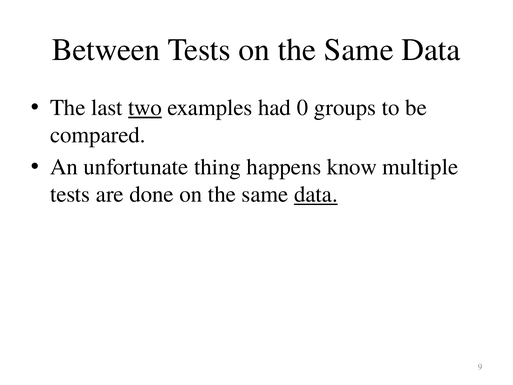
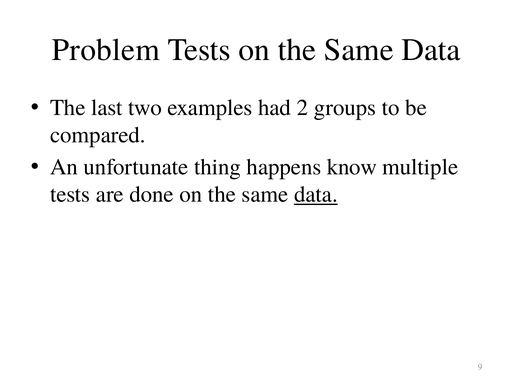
Between: Between -> Problem (106, 50)
two underline: present -> none (145, 108)
0: 0 -> 2 (302, 108)
